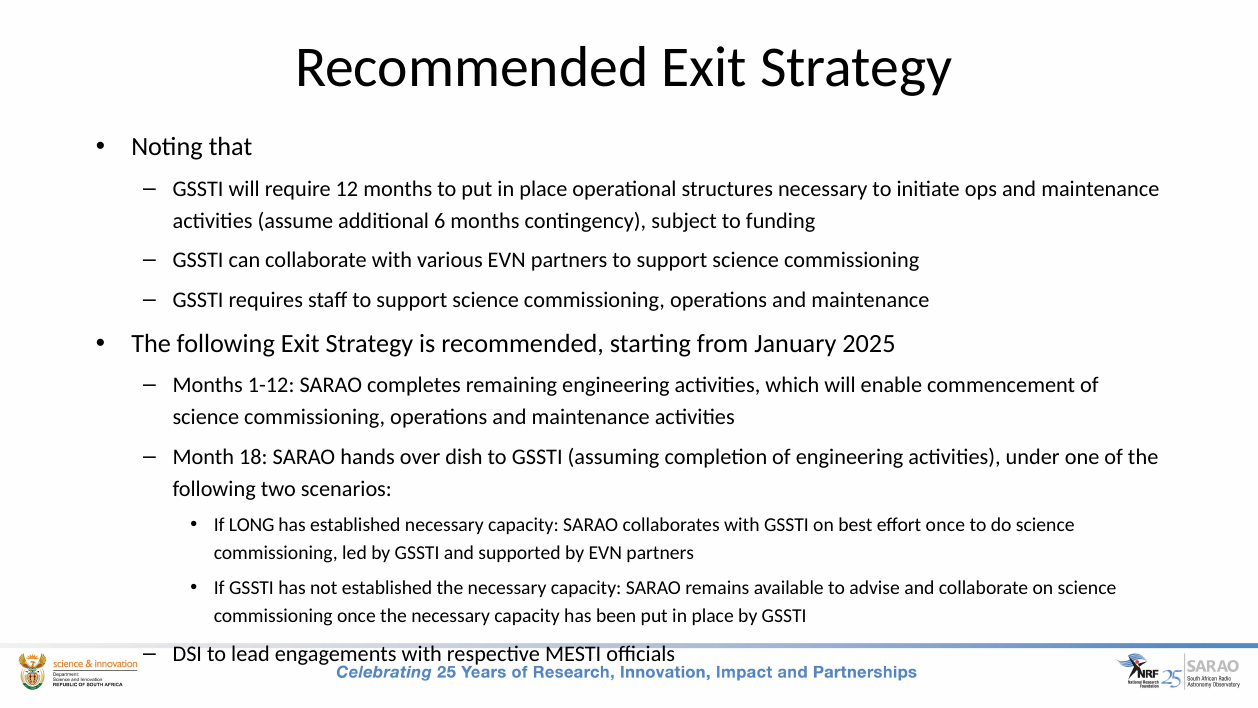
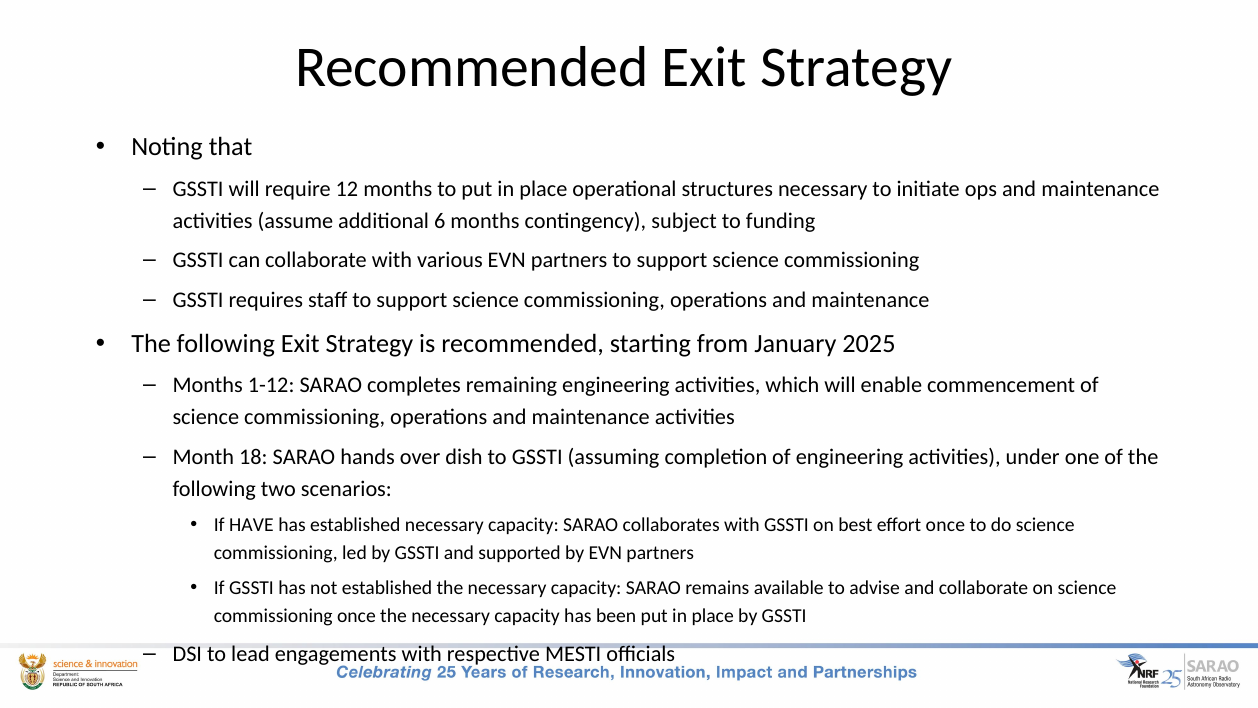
LONG: LONG -> HAVE (251, 525)
